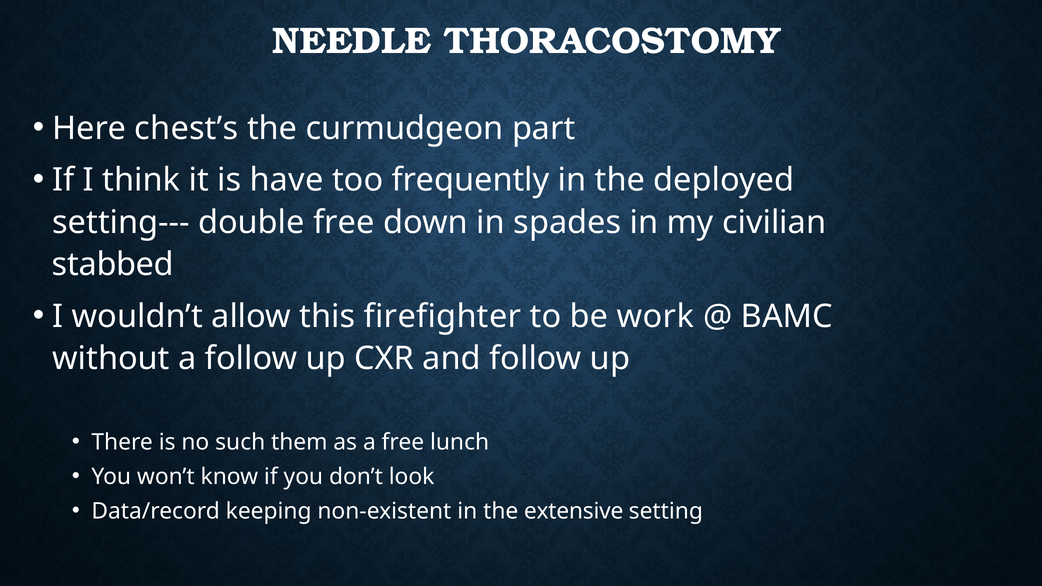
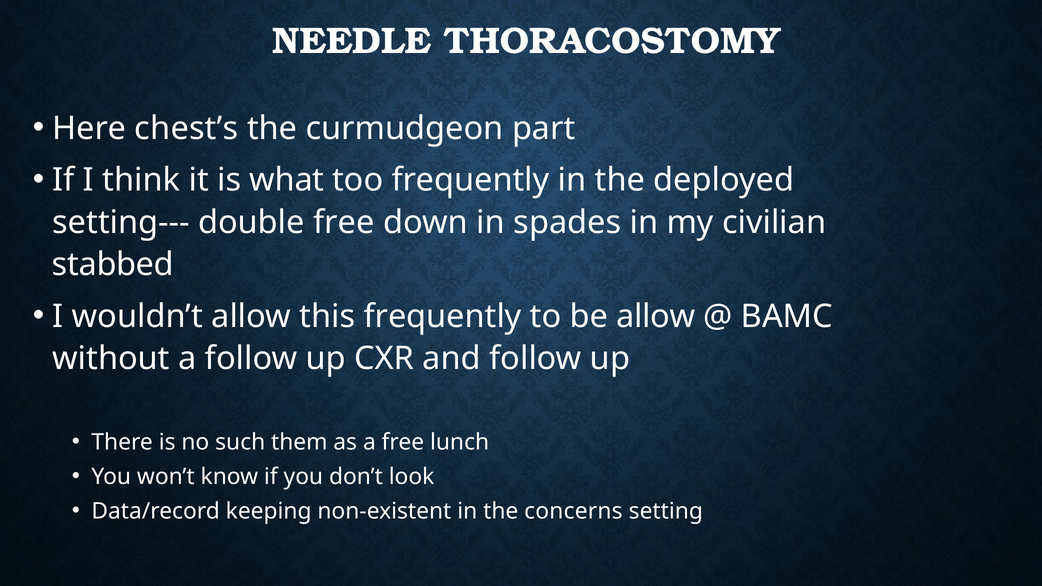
have: have -> what (287, 180)
this firefighter: firefighter -> frequently (443, 317)
be work: work -> allow (656, 317)
extensive: extensive -> concerns (573, 511)
